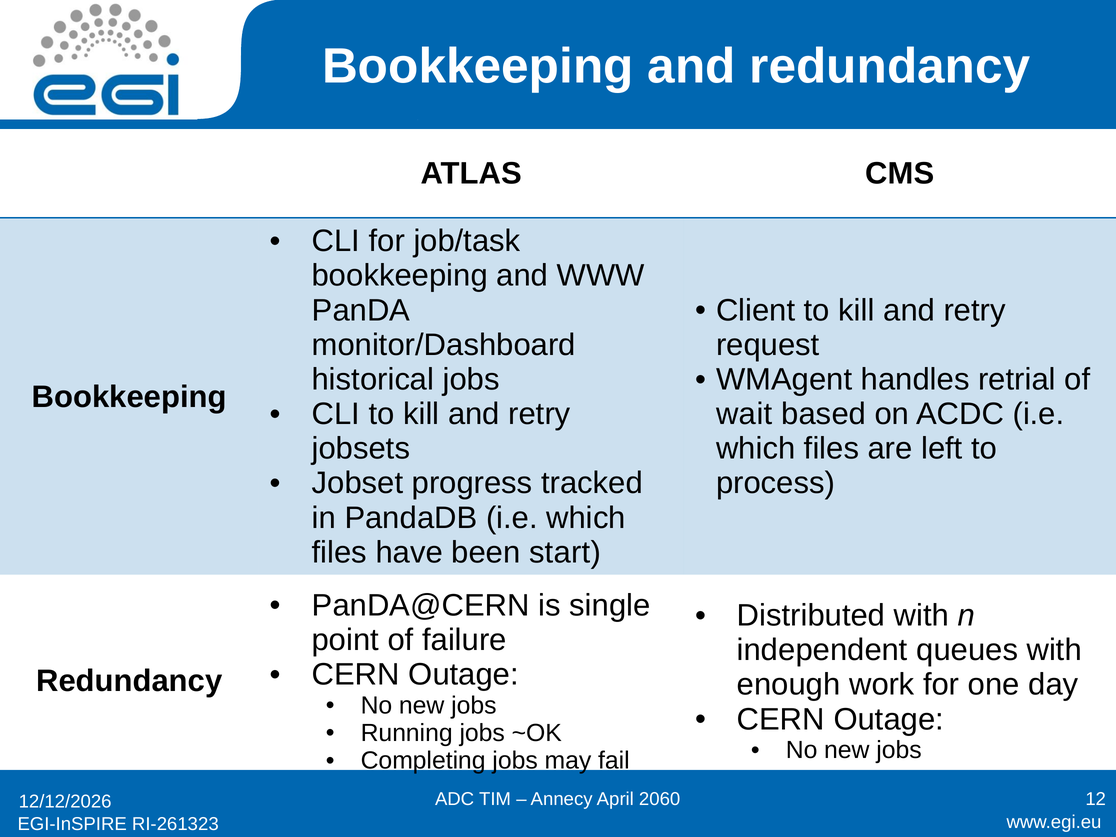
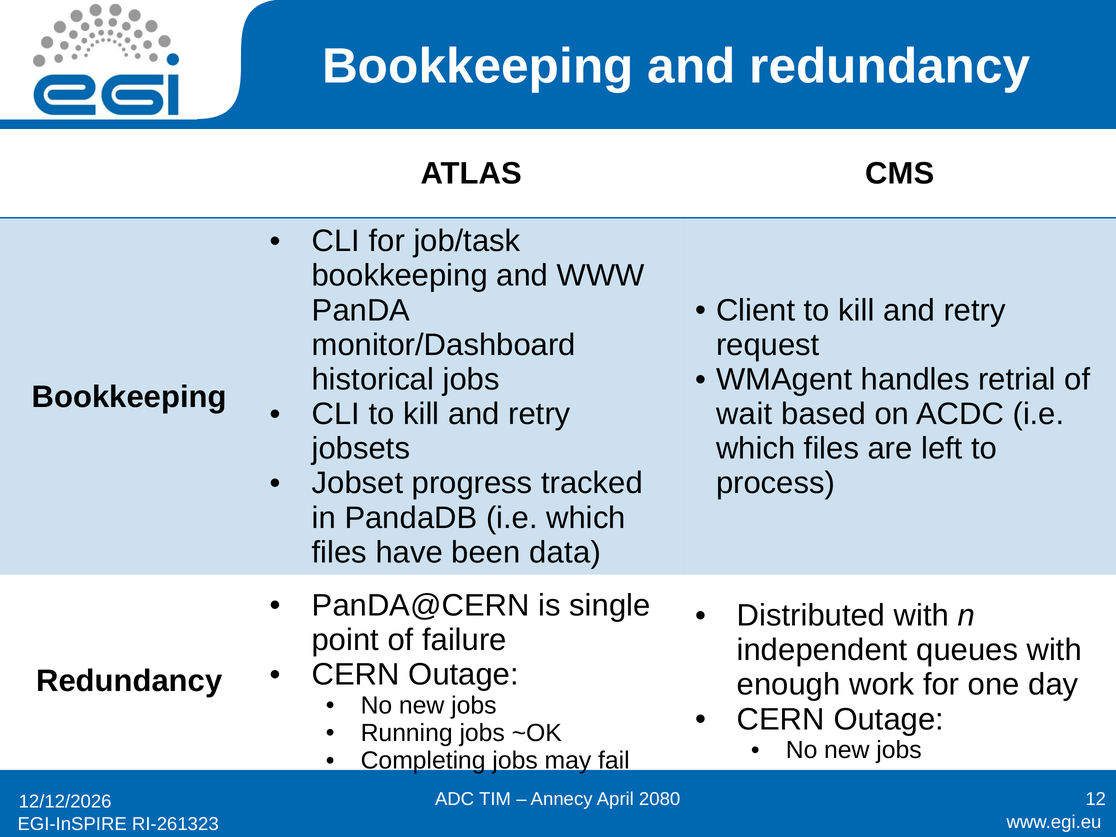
start: start -> data (565, 552)
2060: 2060 -> 2080 (660, 799)
